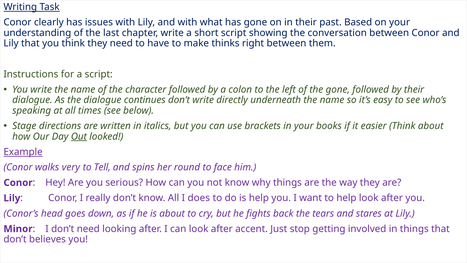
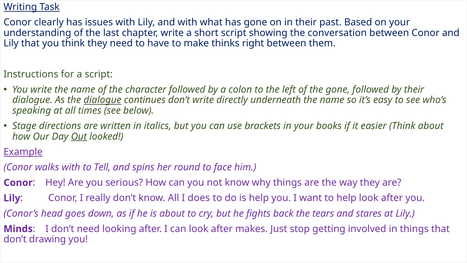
dialogue underline: none -> present (102, 100)
walks very: very -> with (71, 167)
Minor: Minor -> Minds (18, 229)
accent: accent -> makes (252, 229)
believes: believes -> drawing (48, 239)
